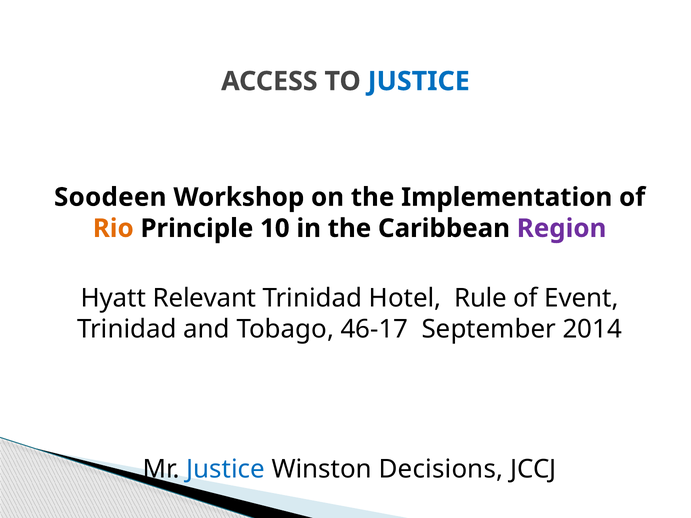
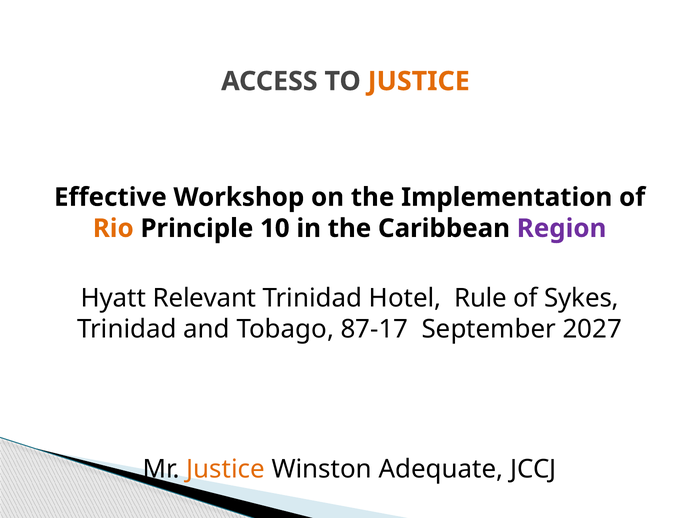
JUSTICE colour: blue -> orange (419, 81)
Soodeen: Soodeen -> Effective (110, 197)
Event: Event -> Sykes (582, 298)
46-17: 46-17 -> 87-17 (374, 330)
2014: 2014 -> 2027 (592, 330)
Justice colour: blue -> orange (226, 469)
Decisions: Decisions -> Adequate (441, 469)
